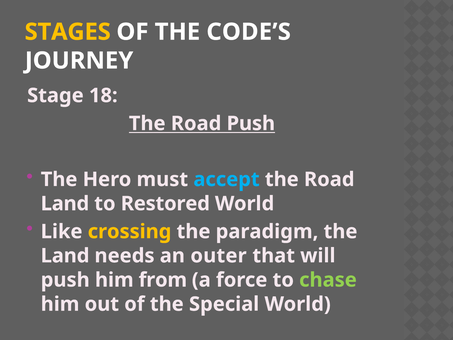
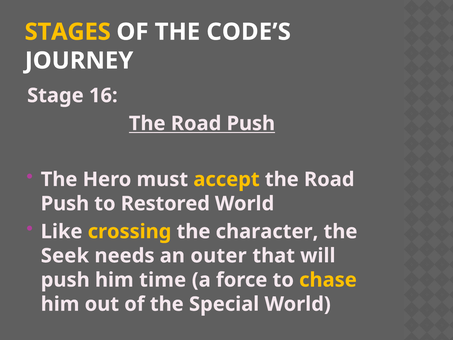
18: 18 -> 16 (103, 95)
accept colour: light blue -> yellow (227, 179)
Land: Land -> Push (65, 203)
paradigm: paradigm -> character (267, 231)
Land: Land -> Seek (65, 256)
from: from -> time (163, 280)
chase colour: light green -> yellow (328, 280)
